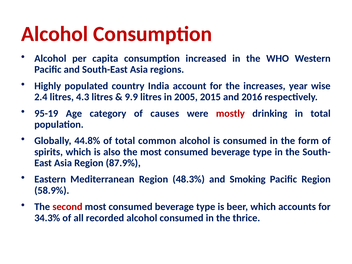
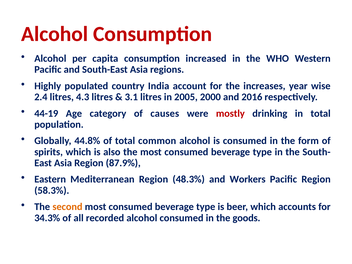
9.9: 9.9 -> 3.1 (131, 97)
2015: 2015 -> 2000 (210, 97)
95-19: 95-19 -> 44-19 (46, 113)
Smoking: Smoking -> Workers (248, 179)
58.9%: 58.9% -> 58.3% (52, 190)
second colour: red -> orange (67, 207)
thrice: thrice -> goods (246, 218)
